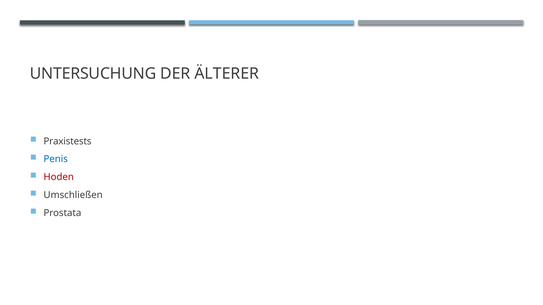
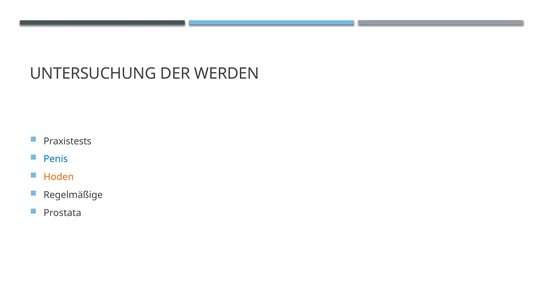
ÄLTERER: ÄLTERER -> WERDEN (227, 74)
Hoden colour: red -> orange (59, 177)
Umschließen: Umschließen -> Regelmäßige (73, 195)
